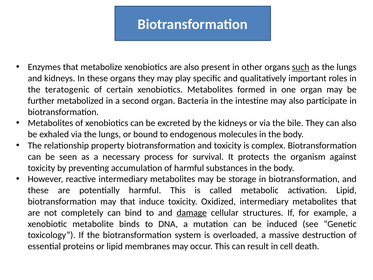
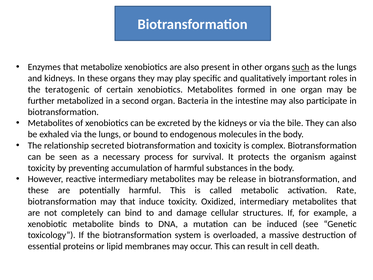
property: property -> secreted (108, 145)
storage: storage -> release (242, 179)
activation Lipid: Lipid -> Rate (346, 190)
damage underline: present -> none (192, 213)
